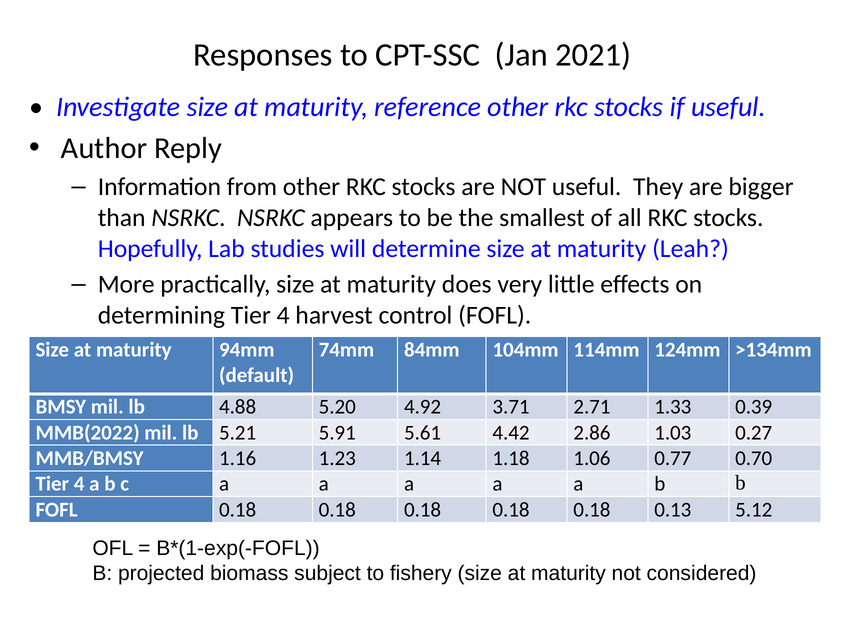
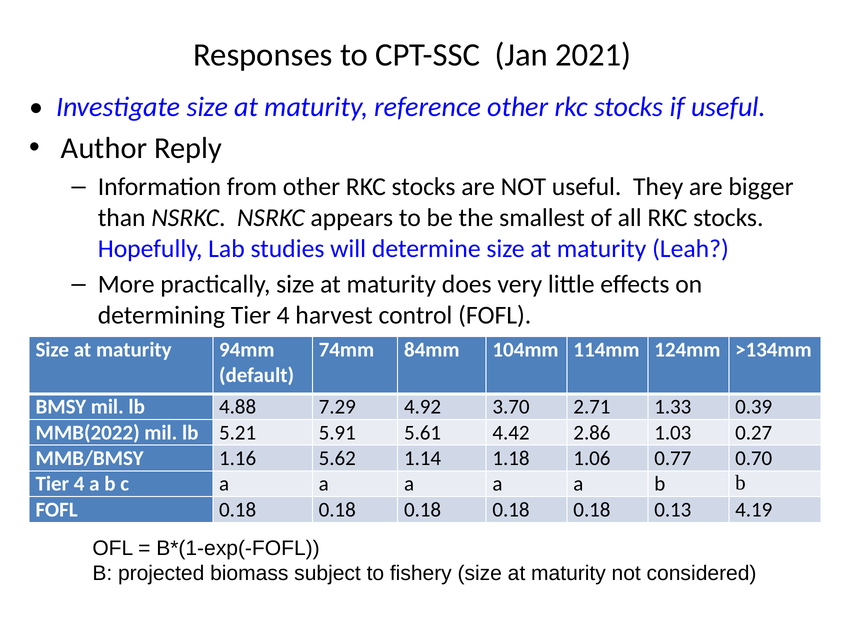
5.20: 5.20 -> 7.29 (337, 407)
3.71: 3.71 -> 3.70 (511, 407)
1.23: 1.23 -> 5.62 (337, 458)
5.12: 5.12 -> 4.19 (754, 510)
